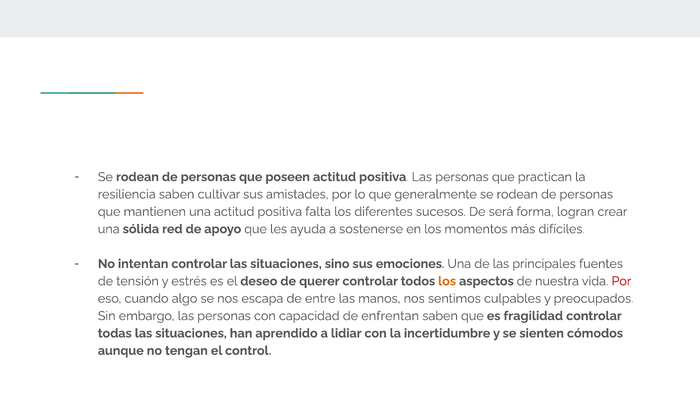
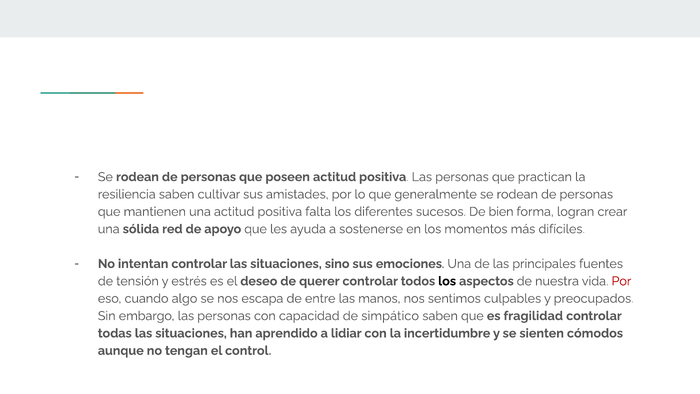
será: será -> bien (501, 212)
los colour: orange -> black (447, 281)
enfrentan: enfrentan -> simpático (390, 316)
